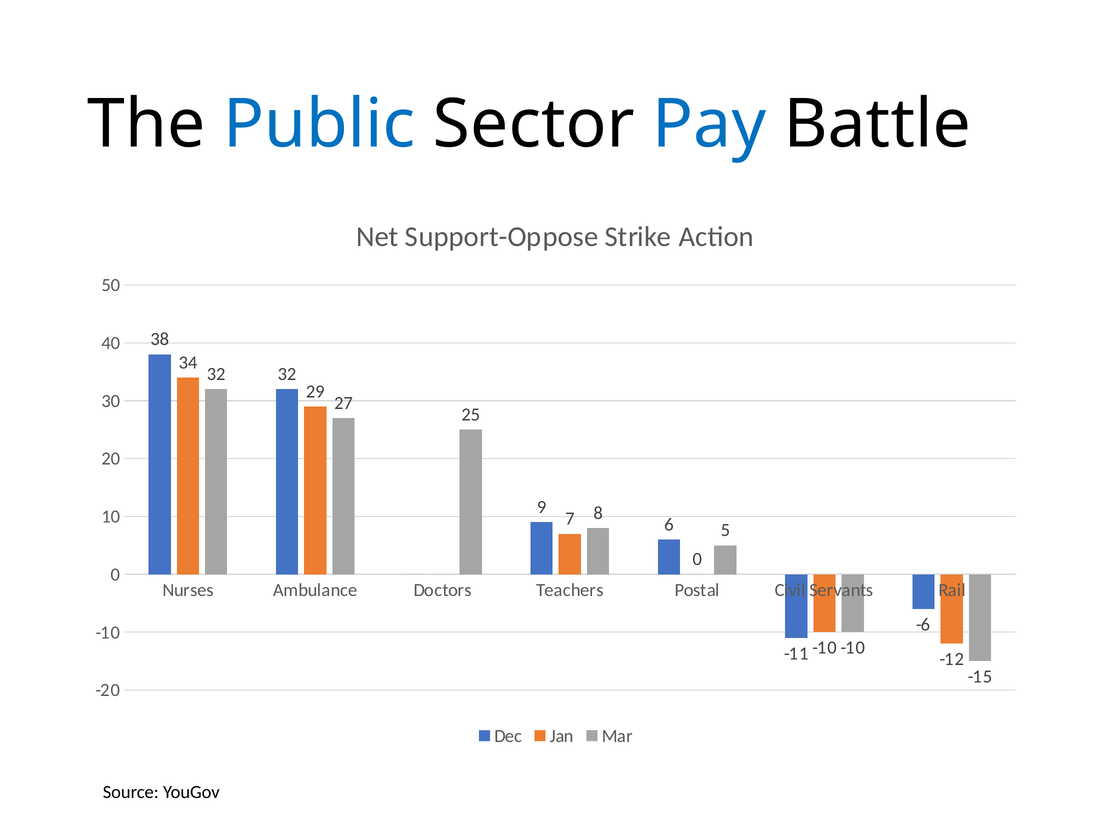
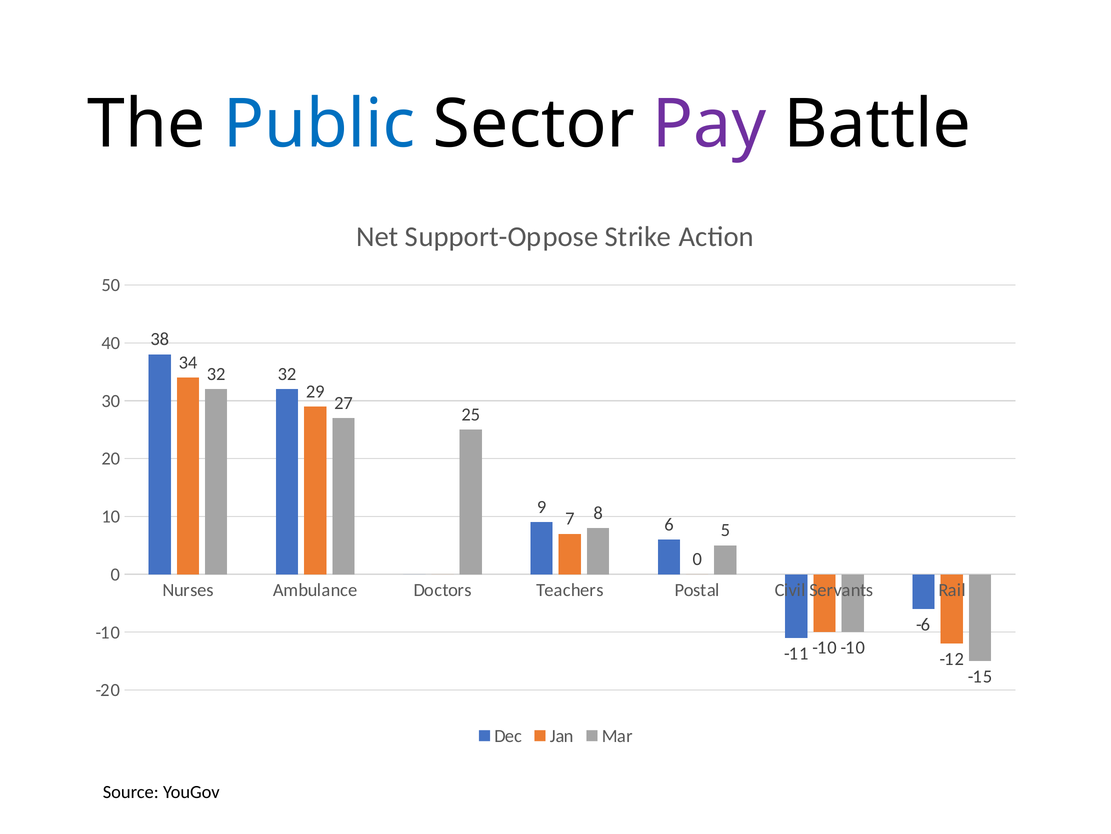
Pay colour: blue -> purple (709, 124)
